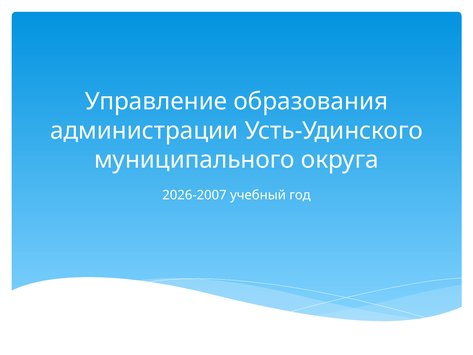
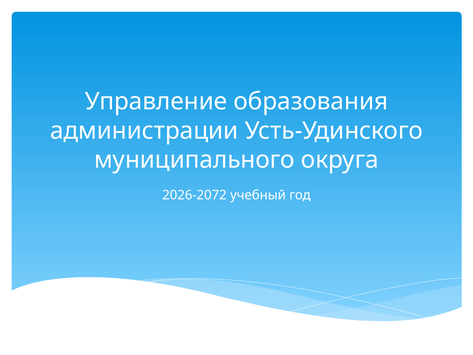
2026-2007: 2026-2007 -> 2026-2072 (194, 195)
